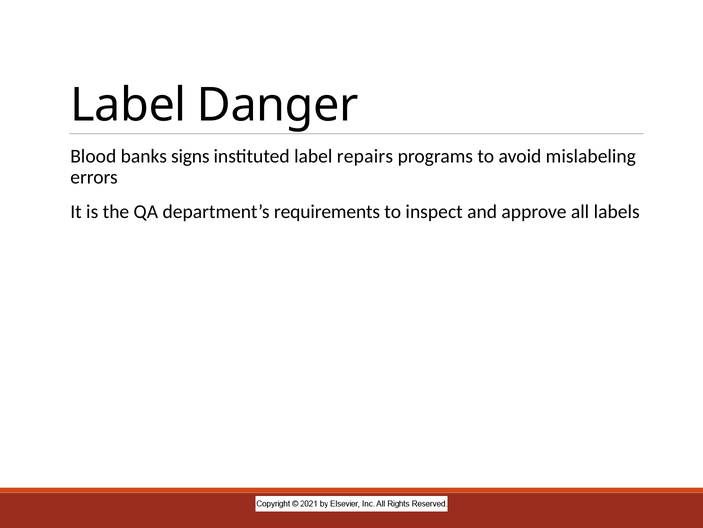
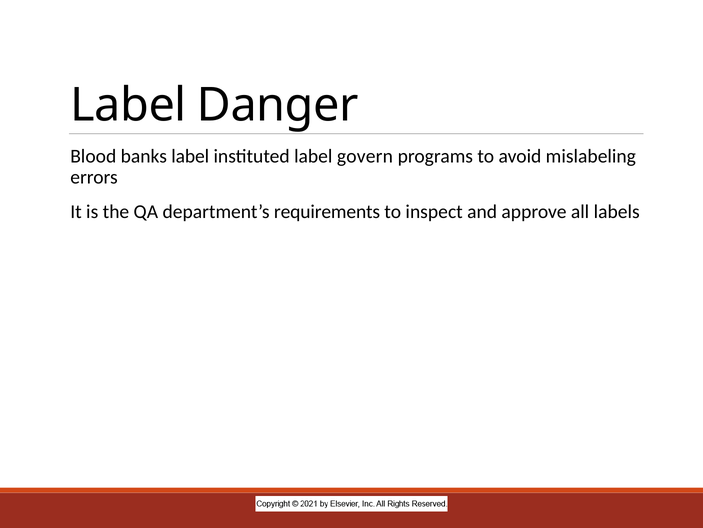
banks signs: signs -> label (190, 156)
repairs: repairs -> govern (365, 156)
